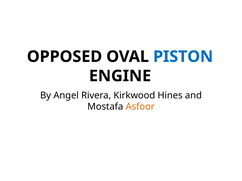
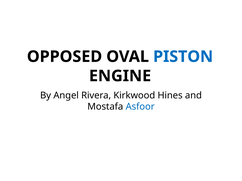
Asfoor colour: orange -> blue (140, 107)
